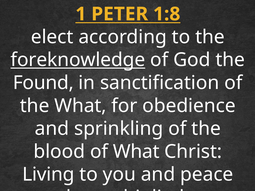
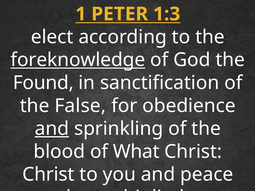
1:8: 1:8 -> 1:3 (167, 14)
the What: What -> False (80, 106)
and underline: none -> present (52, 129)
Living: Living -> Christ (48, 175)
